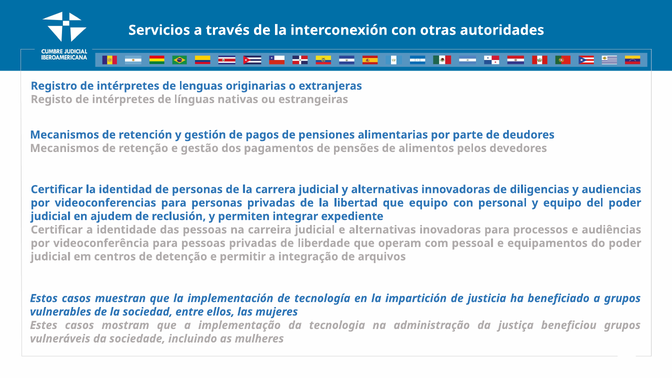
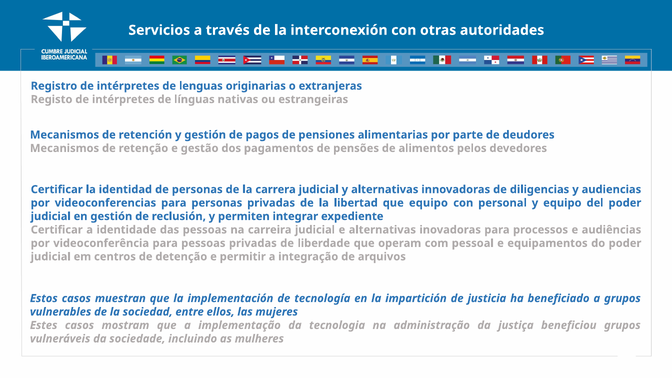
en ajudem: ajudem -> gestión (111, 216)
